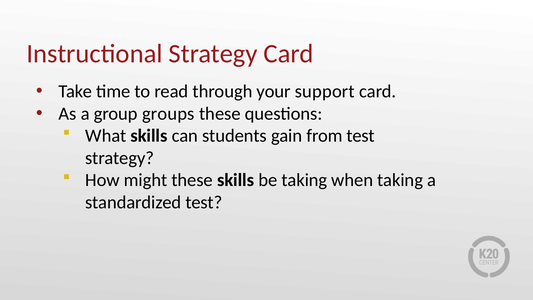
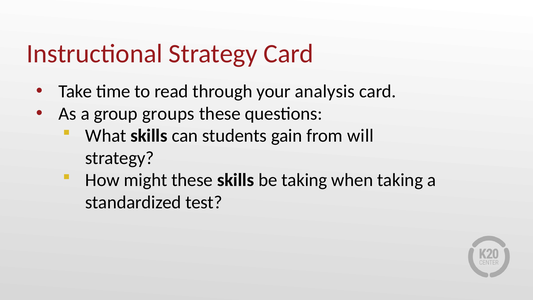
support: support -> analysis (325, 91)
from test: test -> will (360, 136)
